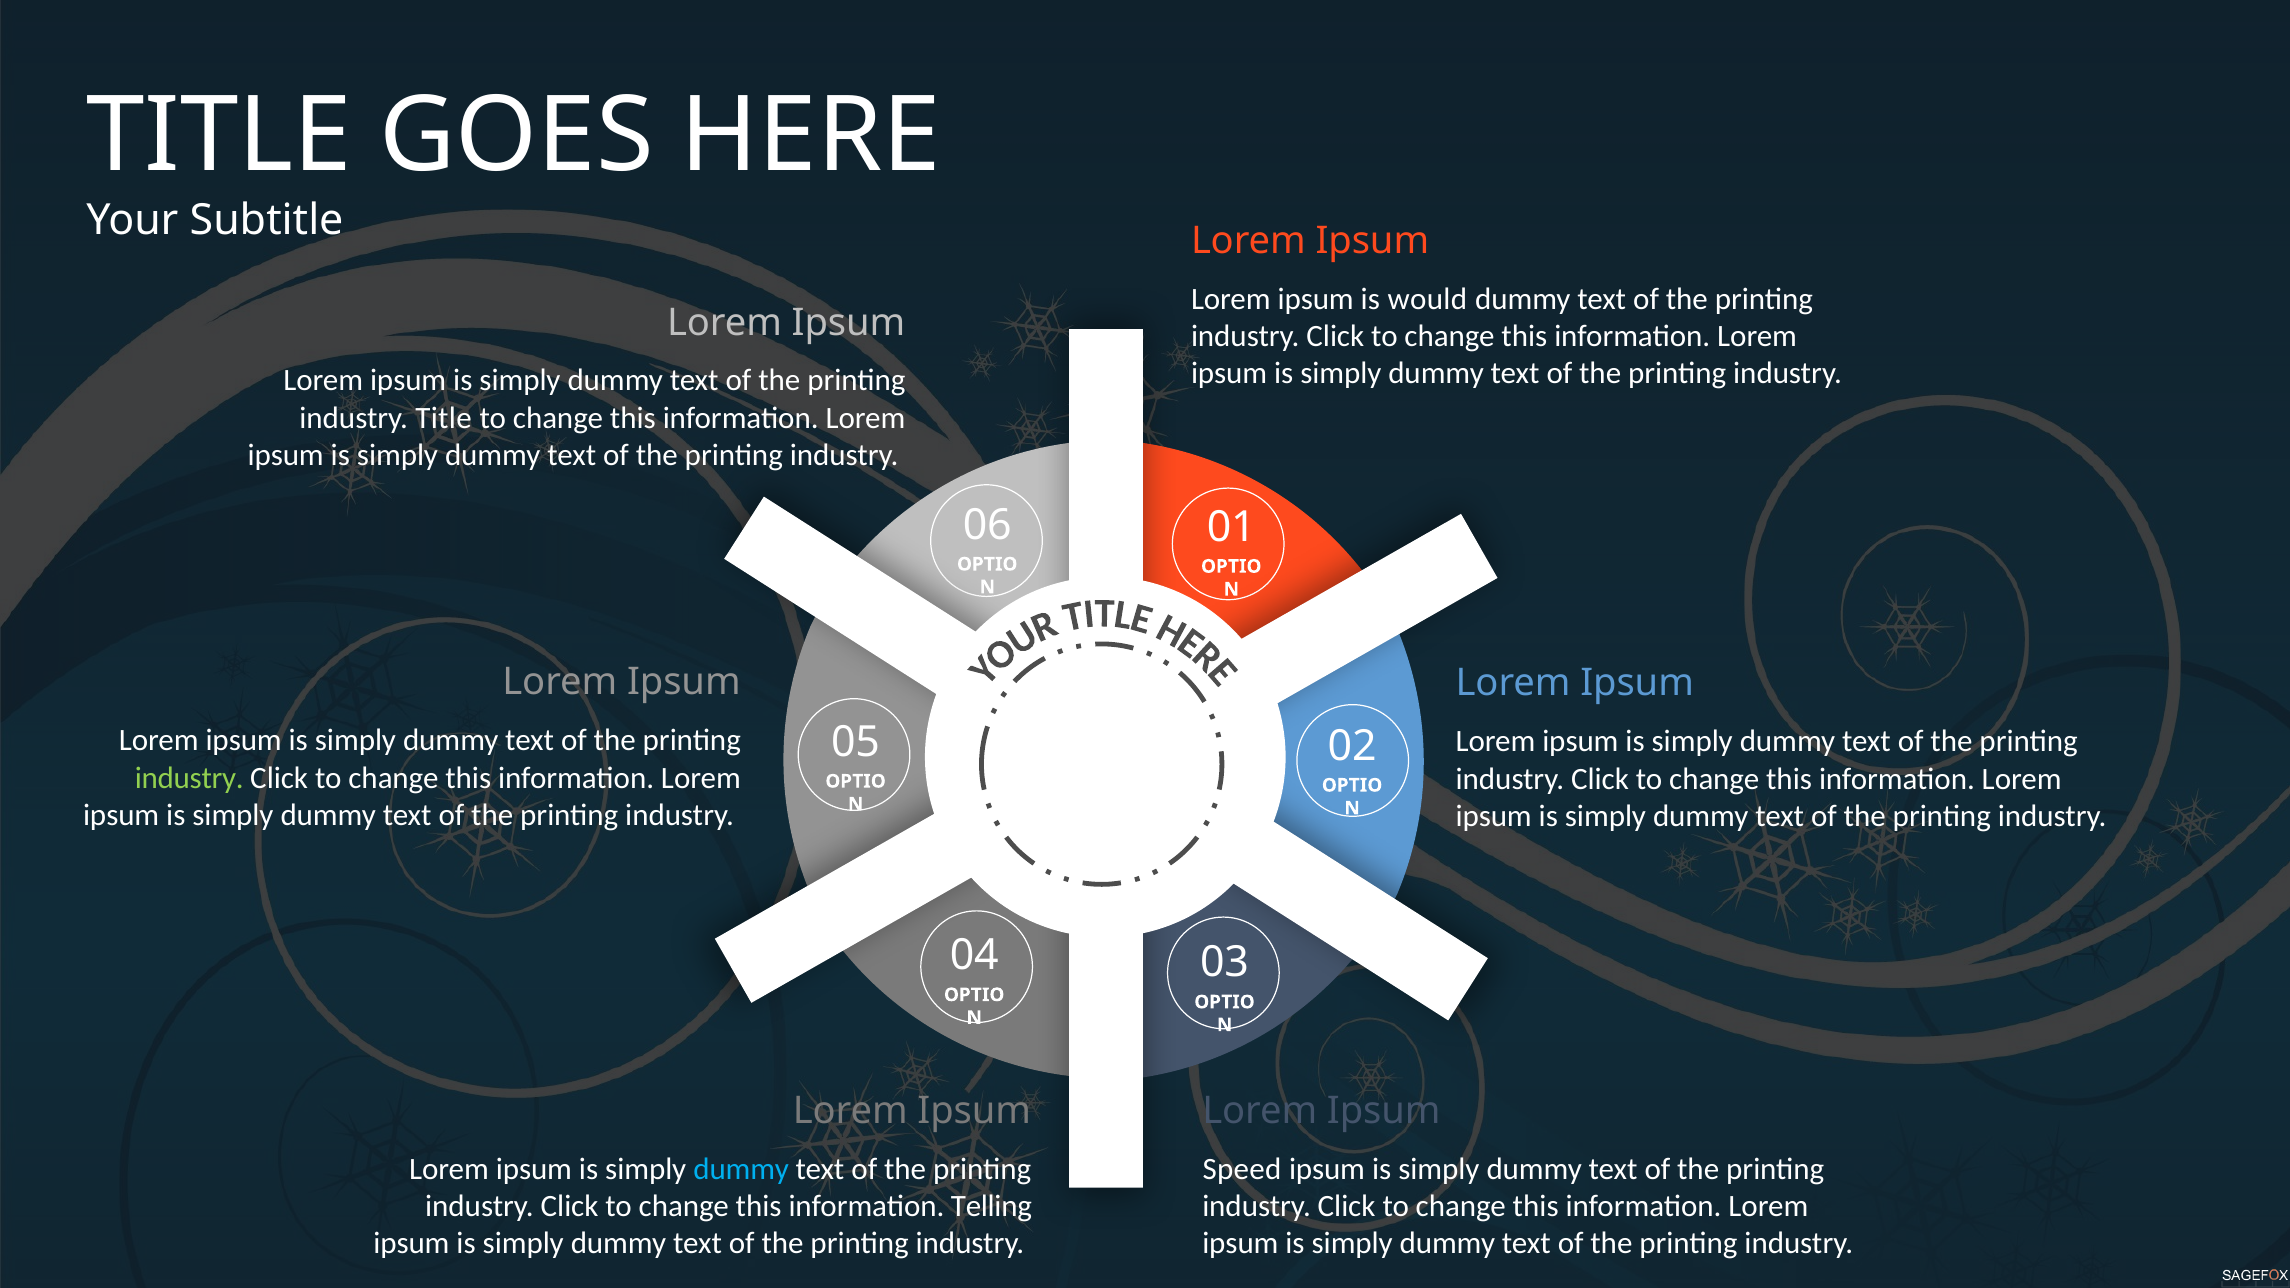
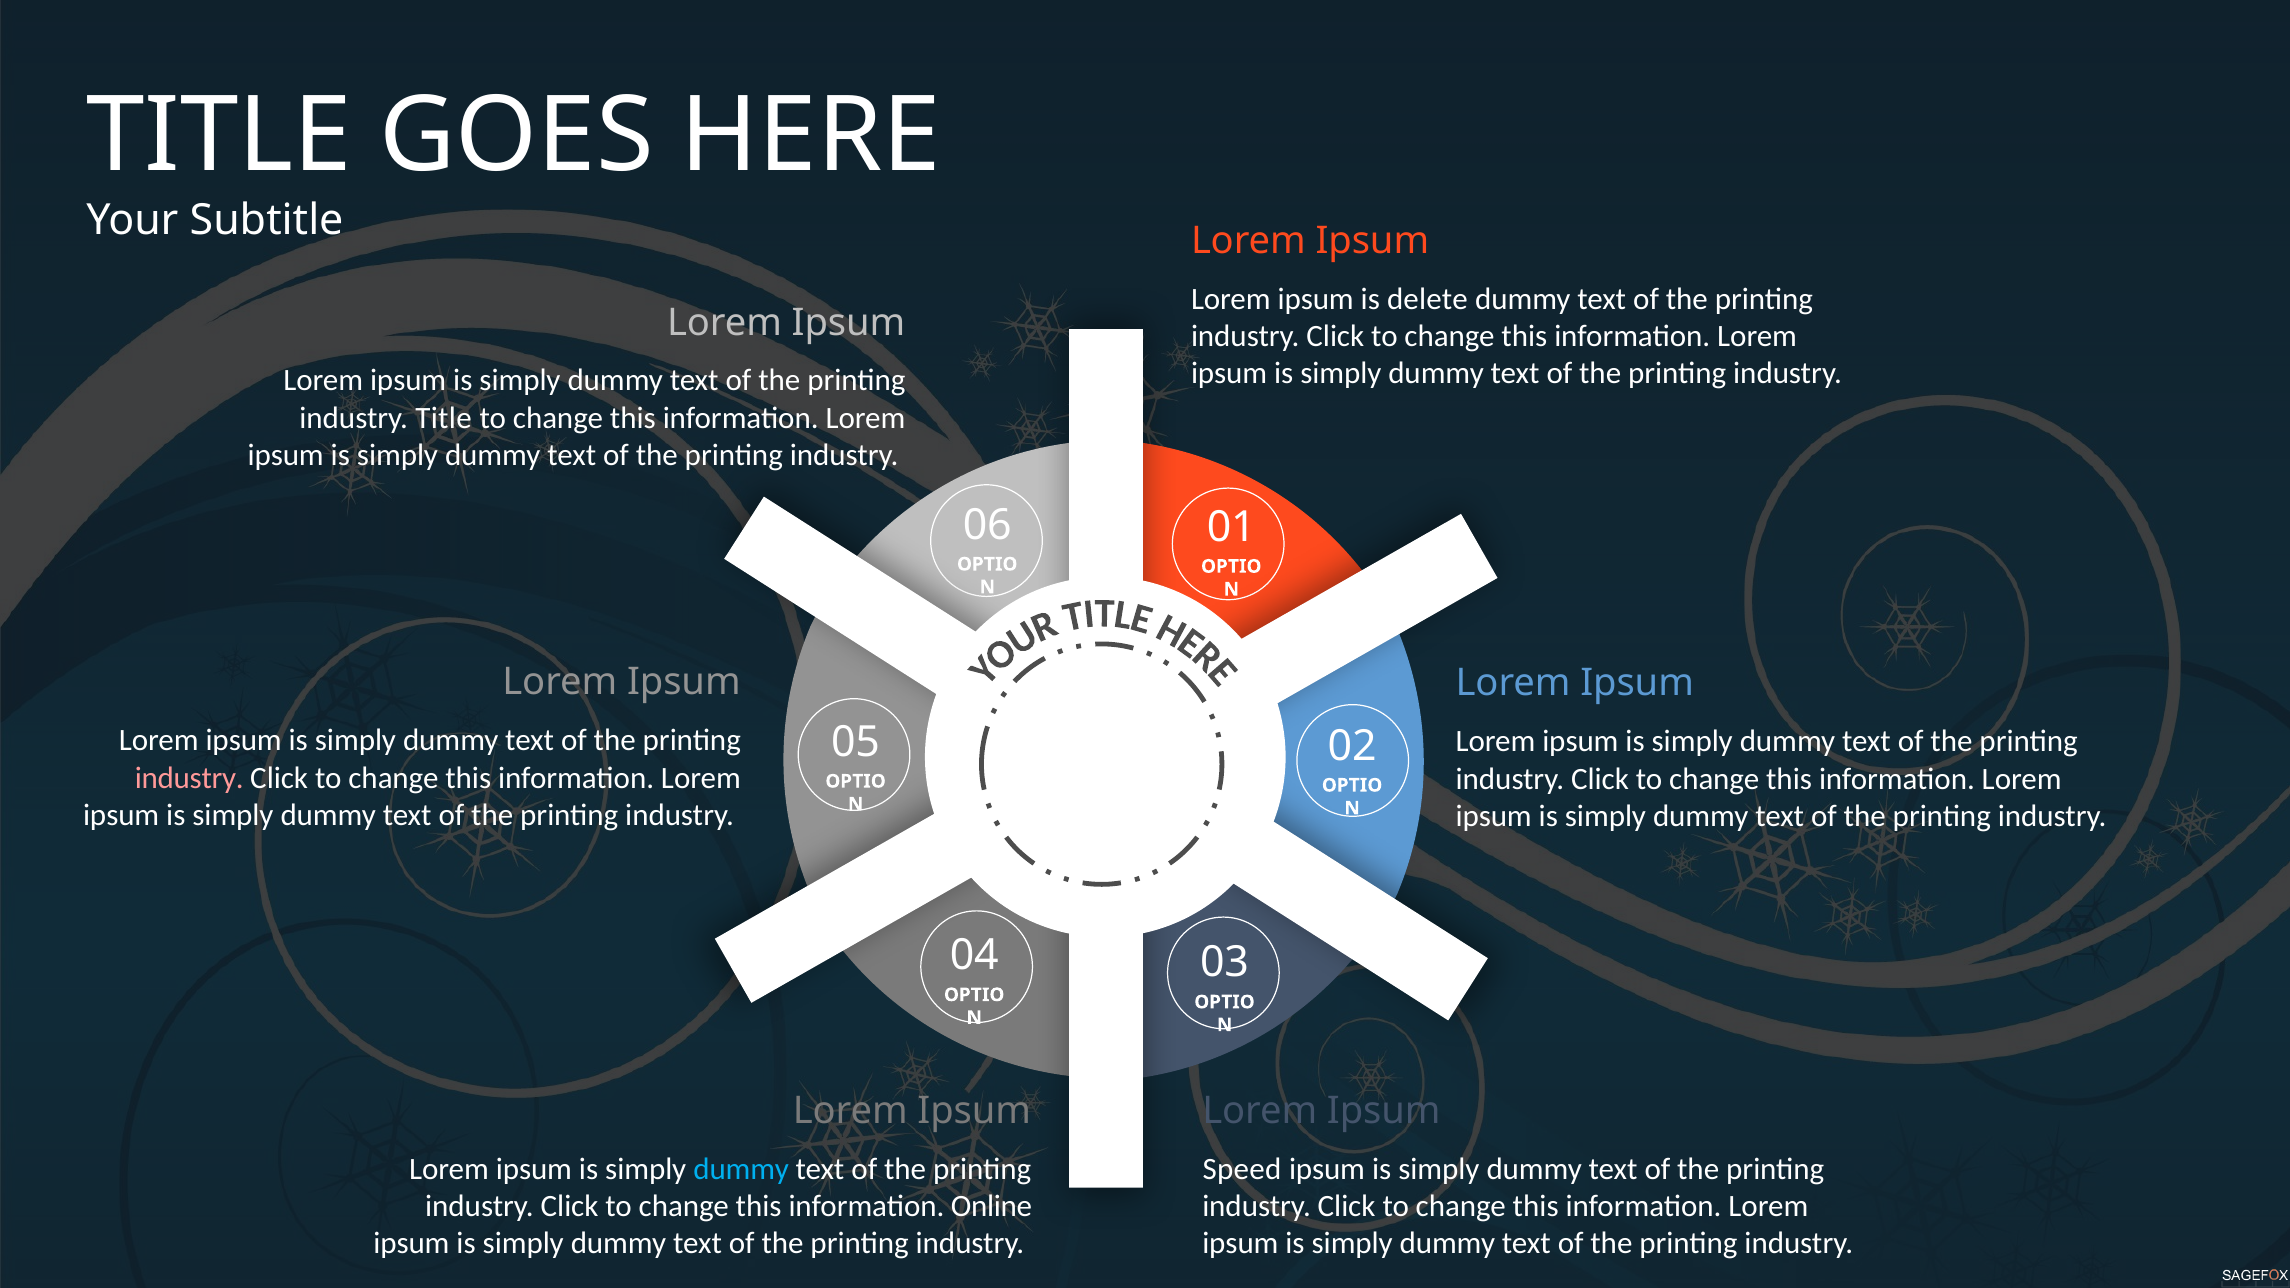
would: would -> delete (1427, 299)
industry colour: light green -> pink (189, 778)
Telling: Telling -> Online (991, 1206)
